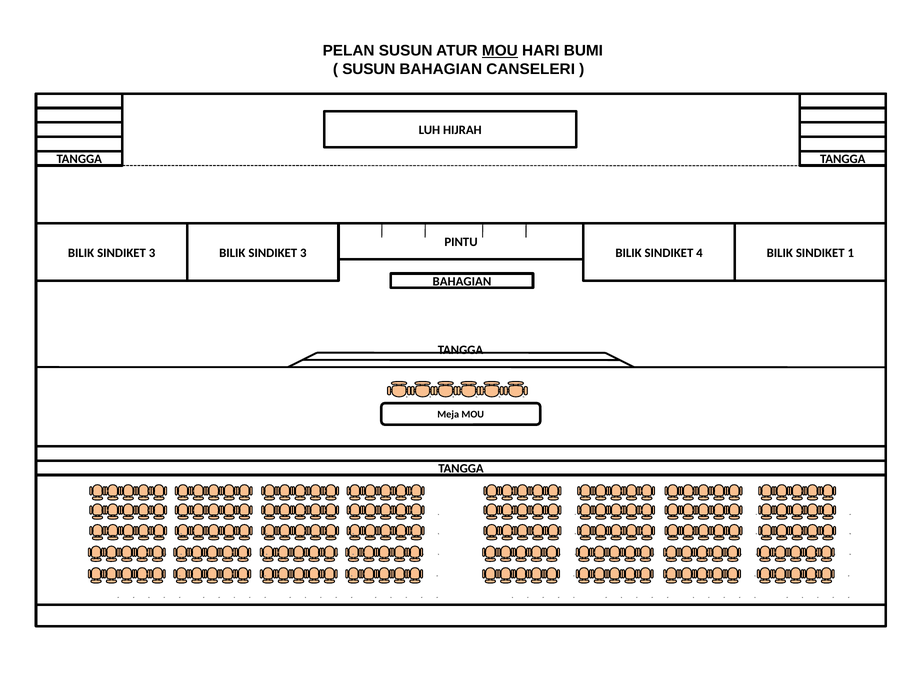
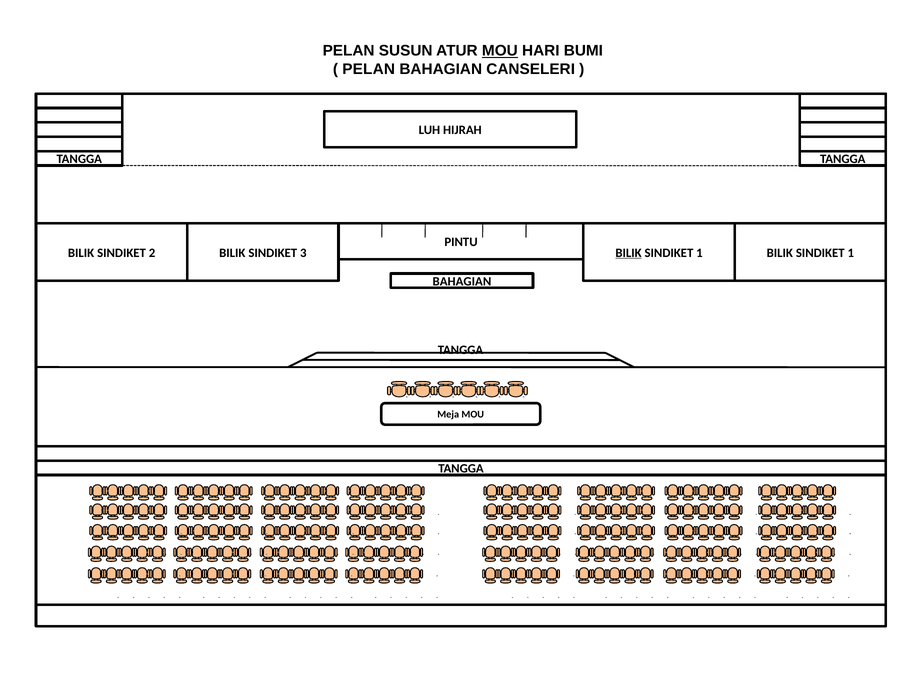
SUSUN: SUSUN -> PELAN (369, 69)
3: 3 -> 2 (152, 253)
BILIK underline: none -> present (629, 253)
4: 4 -> 1 (699, 253)
